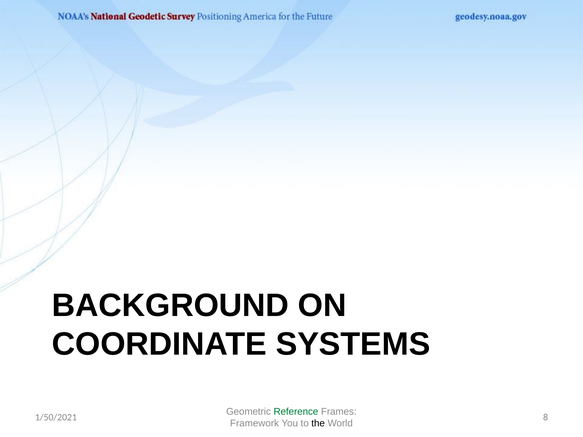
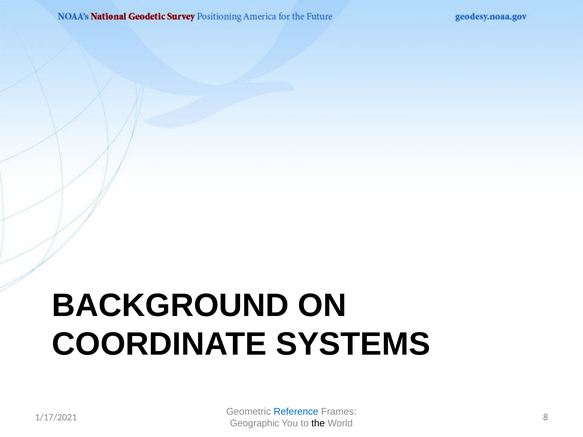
Reference colour: green -> blue (296, 412)
1/50/2021: 1/50/2021 -> 1/17/2021 (56, 418)
Framework: Framework -> Geographic (255, 423)
